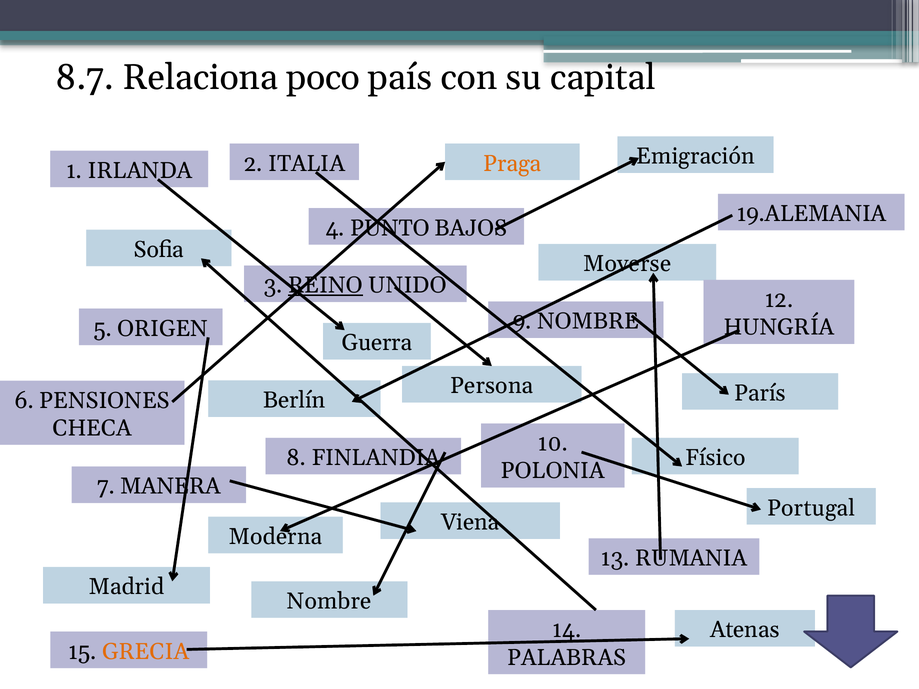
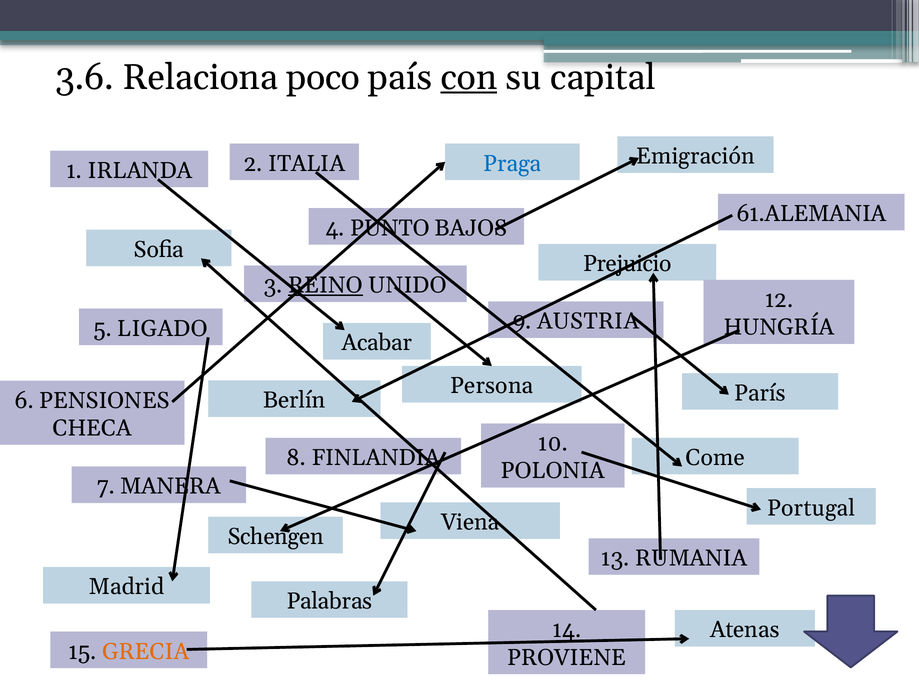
8.7: 8.7 -> 3.6 (85, 77)
con underline: none -> present (469, 77)
Praga colour: orange -> blue (512, 163)
19.ALEMANIA: 19.ALEMANIA -> 61.ALEMANIA (811, 214)
Moverse: Moverse -> Prejuicio (627, 264)
9 NOMBRE: NOMBRE -> AUSTRIA (588, 321)
ORIGEN: ORIGEN -> LIGADO (163, 329)
Guerra: Guerra -> Acabar (377, 343)
Físico: Físico -> Come (715, 458)
Moderna: Moderna -> Schengen (276, 537)
Nombre: Nombre -> Palabras (329, 601)
PALABRAS: PALABRAS -> PROVIENE (567, 658)
